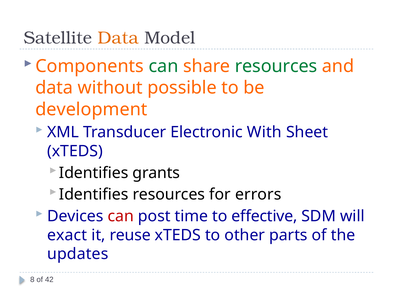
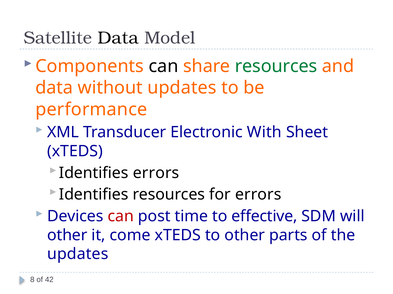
Data colour: orange -> black (118, 38)
can colour: green -> black (163, 66)
without possible: possible -> updates (182, 88)
development: development -> performance (91, 110)
Identifies grants: grants -> errors (156, 173)
exact: exact -> other (67, 236)
reuse: reuse -> come (130, 236)
